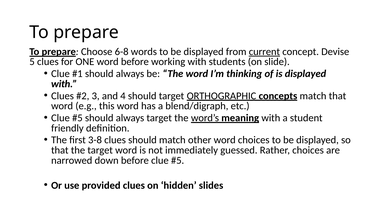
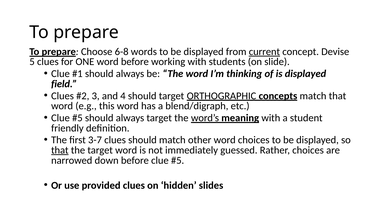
with: with -> field (64, 84)
3-8: 3-8 -> 3-7 (95, 140)
that underline: none -> present (60, 150)
